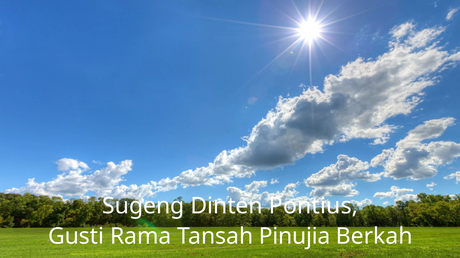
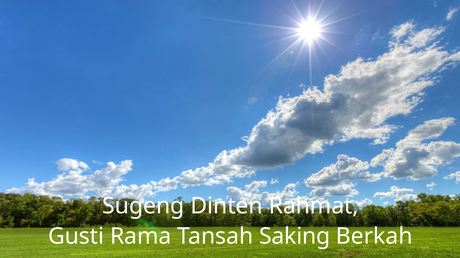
Pontius: Pontius -> Rahmat (314, 207)
Pinujia: Pinujia -> Saking (295, 237)
